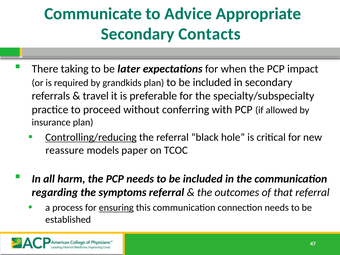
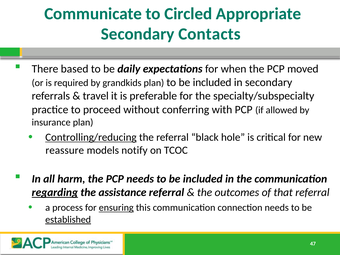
Advice: Advice -> Circled (188, 14)
taking: taking -> based (75, 69)
later: later -> daily (129, 69)
impact: impact -> moved (303, 69)
paper: paper -> notify (134, 150)
regarding underline: none -> present (55, 192)
symptoms: symptoms -> assistance (122, 192)
established underline: none -> present (68, 220)
